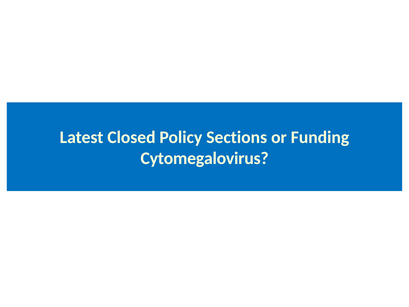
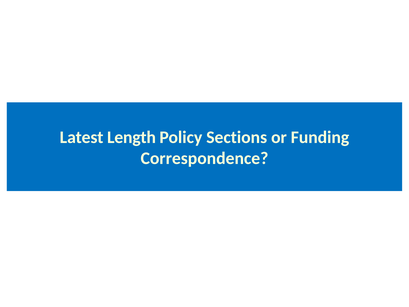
Closed: Closed -> Length (132, 137)
Cytomegalovirus: Cytomegalovirus -> Correspondence (204, 158)
